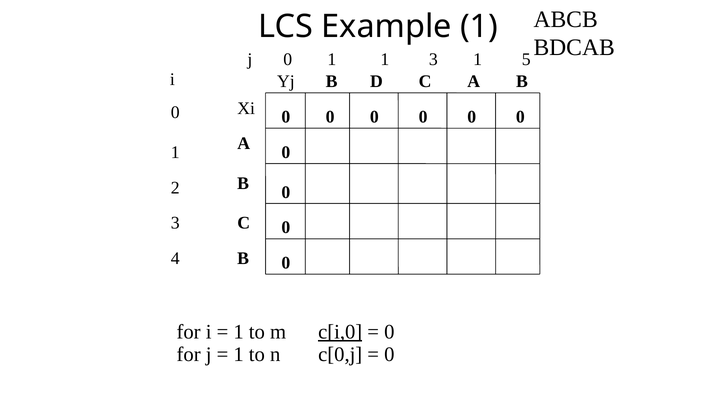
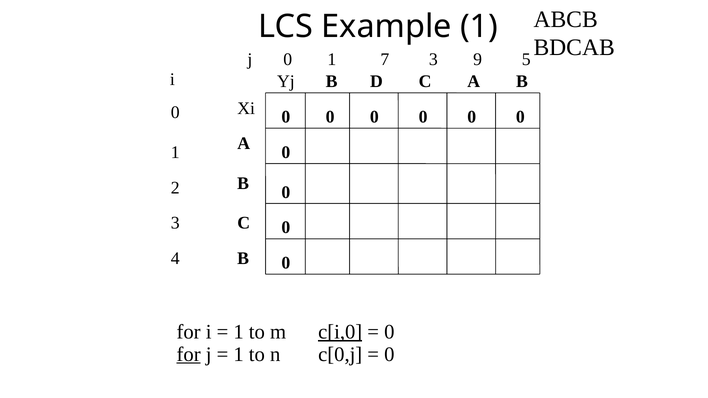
1 1: 1 -> 7 (385, 60)
3 1: 1 -> 9 (478, 60)
for underline: none -> present (189, 354)
